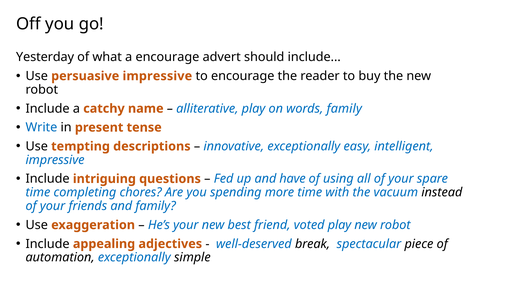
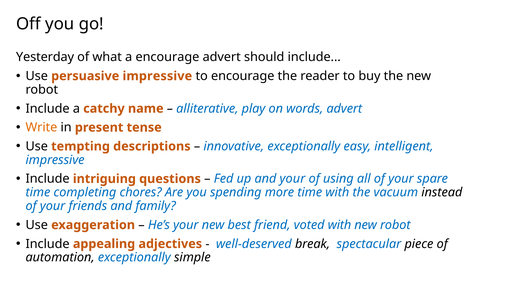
words family: family -> advert (344, 109)
Write colour: blue -> orange (41, 127)
and have: have -> your (292, 179)
voted play: play -> with (340, 225)
